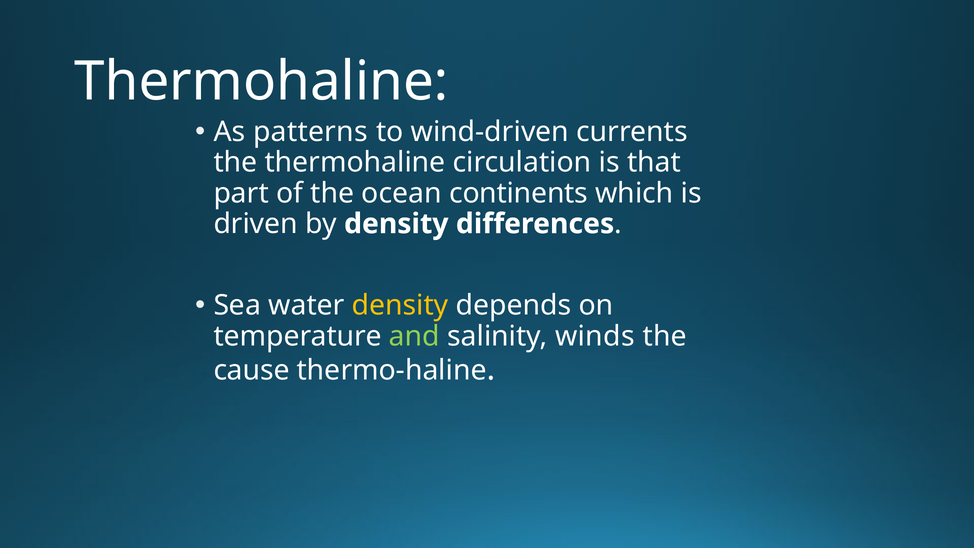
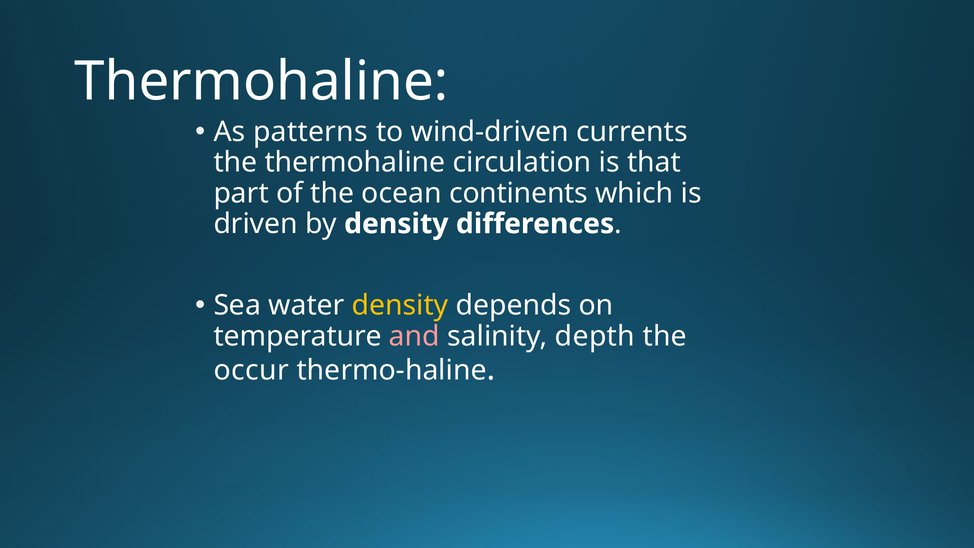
and colour: light green -> pink (414, 336)
winds: winds -> depth (595, 336)
cause: cause -> occur (251, 370)
